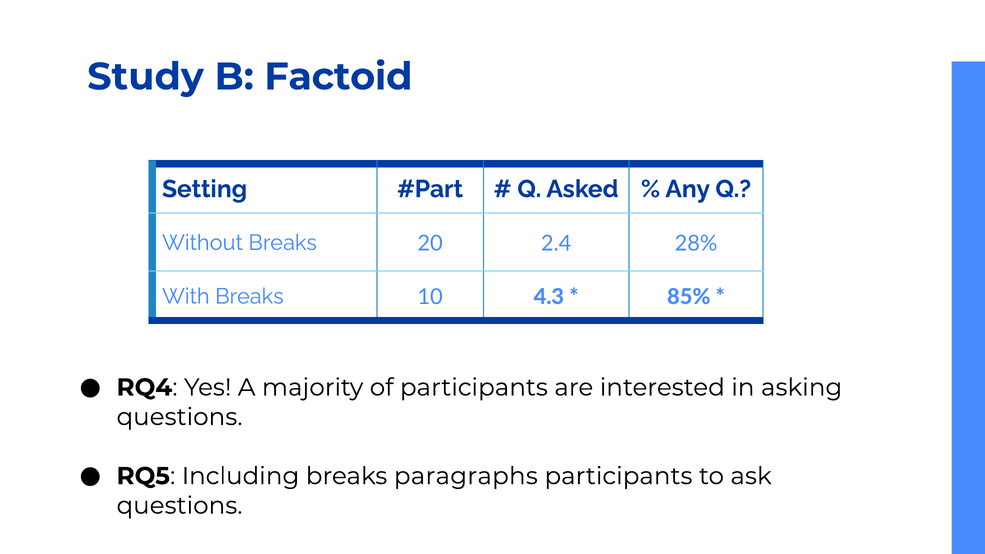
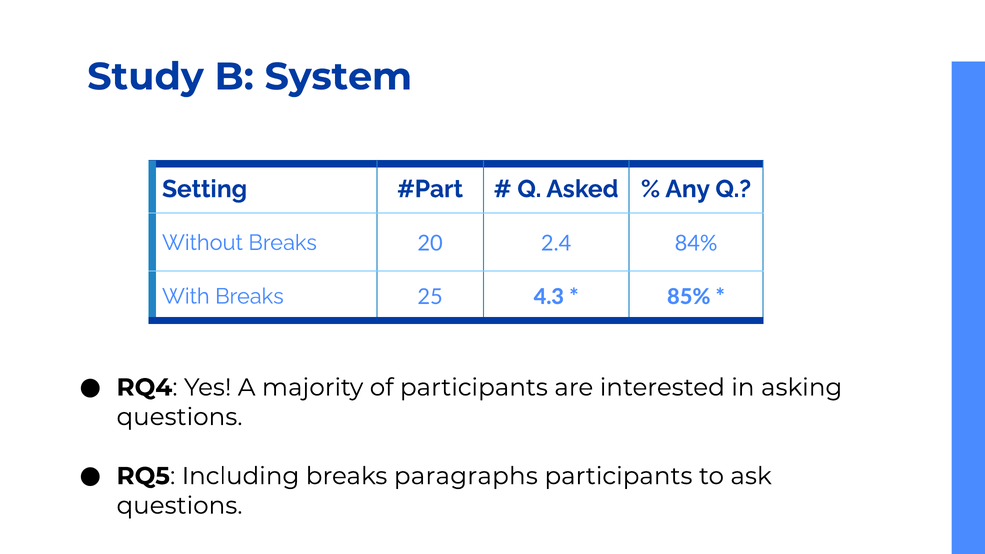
Factoid: Factoid -> System (338, 77)
28%: 28% -> 84% (696, 243)
10: 10 -> 25 (430, 297)
